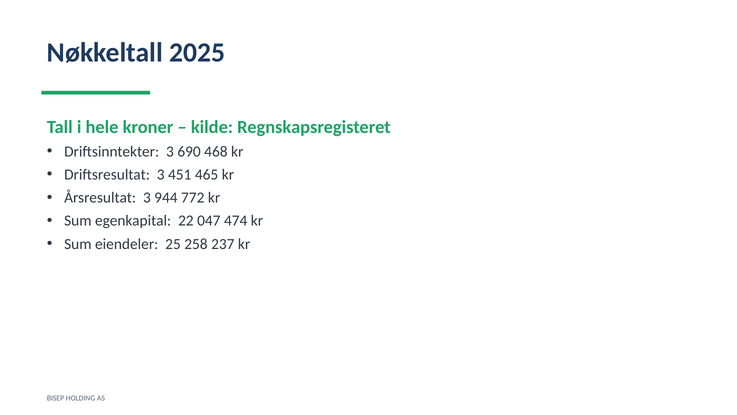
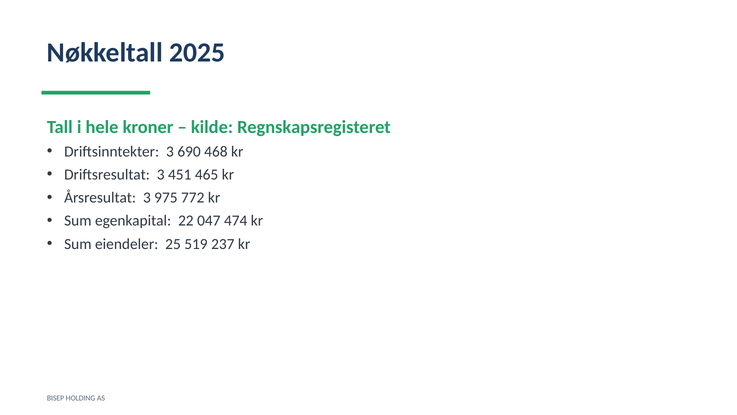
944: 944 -> 975 (166, 198)
258: 258 -> 519 (196, 244)
